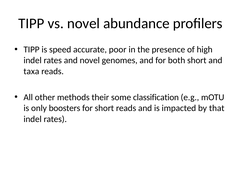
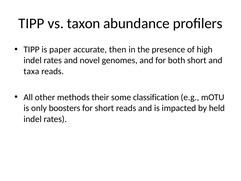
vs novel: novel -> taxon (84, 23)
speed: speed -> paper (60, 49)
poor: poor -> then (118, 49)
that: that -> held (217, 108)
